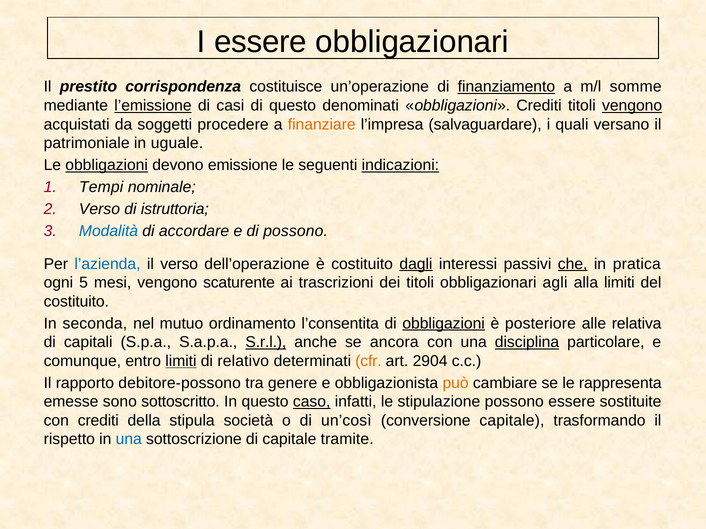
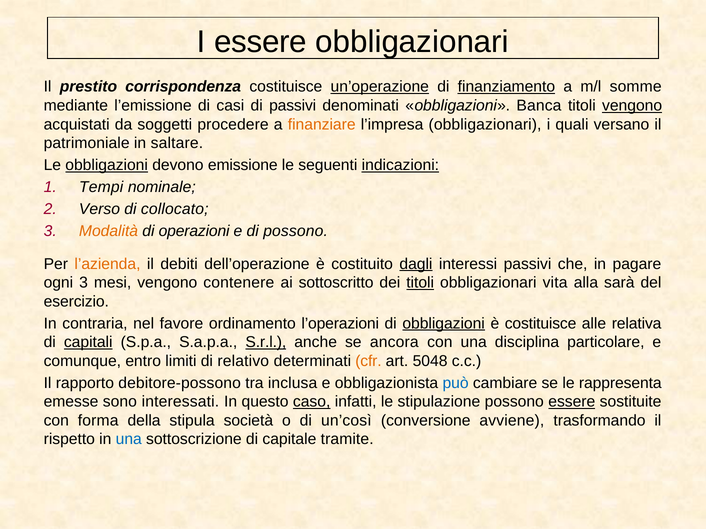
un’operazione underline: none -> present (380, 87)
l’emissione underline: present -> none (153, 106)
di questo: questo -> passivi (293, 106)
obbligazioni Crediti: Crediti -> Banca (539, 106)
l’impresa salvaguardare: salvaguardare -> obbligazionari (485, 125)
uguale: uguale -> saltare (177, 143)
istruttoria: istruttoria -> collocato (175, 209)
Modalità colour: blue -> orange (109, 231)
accordare: accordare -> operazioni (194, 231)
l’azienda colour: blue -> orange (107, 264)
il verso: verso -> debiti (179, 264)
che underline: present -> none (573, 264)
pratica: pratica -> pagare (637, 264)
ogni 5: 5 -> 3 (84, 283)
scaturente: scaturente -> contenere (239, 283)
trascrizioni: trascrizioni -> sottoscritto (336, 283)
titoli underline: none -> present (420, 283)
agli: agli -> vita (555, 283)
alla limiti: limiti -> sarà (619, 283)
costituito: costituito -> esercizio (76, 302)
seconda: seconda -> contraria (95, 324)
mutuo: mutuo -> favore (181, 324)
l’consentita: l’consentita -> l’operazioni (340, 324)
è posteriore: posteriore -> costituisce (541, 324)
capitali underline: none -> present (88, 343)
disciplina underline: present -> none (527, 343)
limiti underline: present -> none (181, 361)
2904: 2904 -> 5048 (430, 361)
genere: genere -> inclusa (293, 383)
può colour: orange -> blue (456, 383)
sottoscritto: sottoscritto -> interessati (180, 402)
essere underline: none -> present (572, 402)
con crediti: crediti -> forma (98, 421)
conversione capitale: capitale -> avviene (512, 421)
